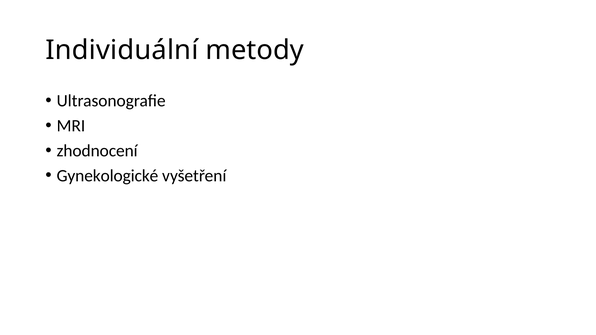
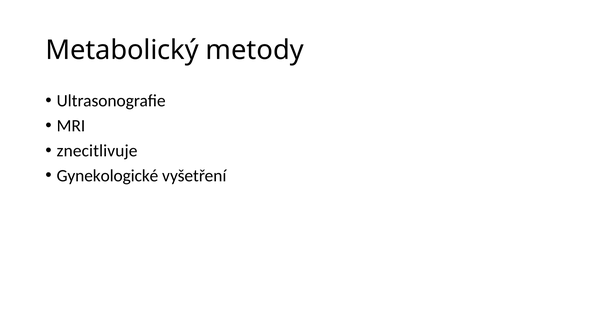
Individuální: Individuální -> Metabolický (122, 50)
zhodnocení: zhodnocení -> znecitlivuje (97, 151)
